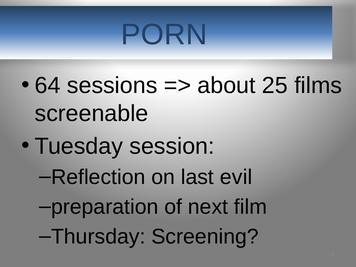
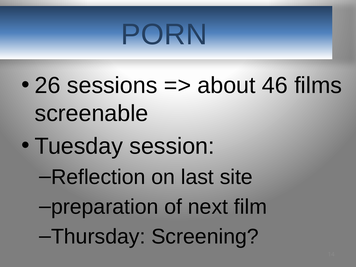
64: 64 -> 26 (48, 86)
25: 25 -> 46 (275, 86)
evil: evil -> site (236, 177)
